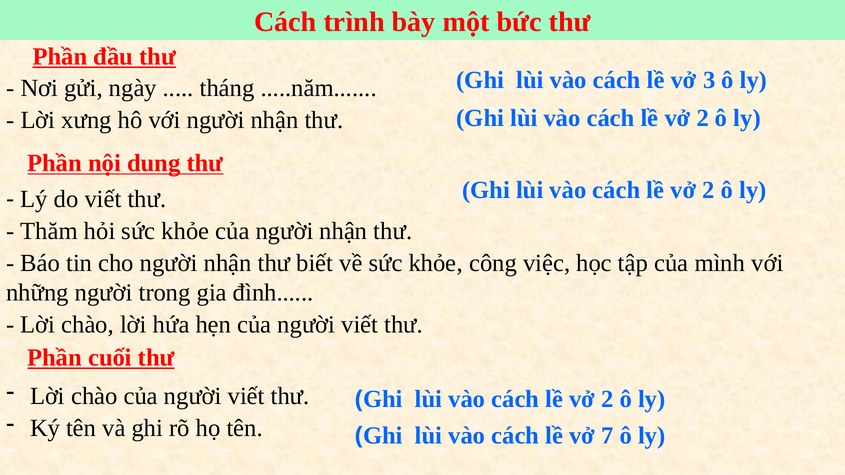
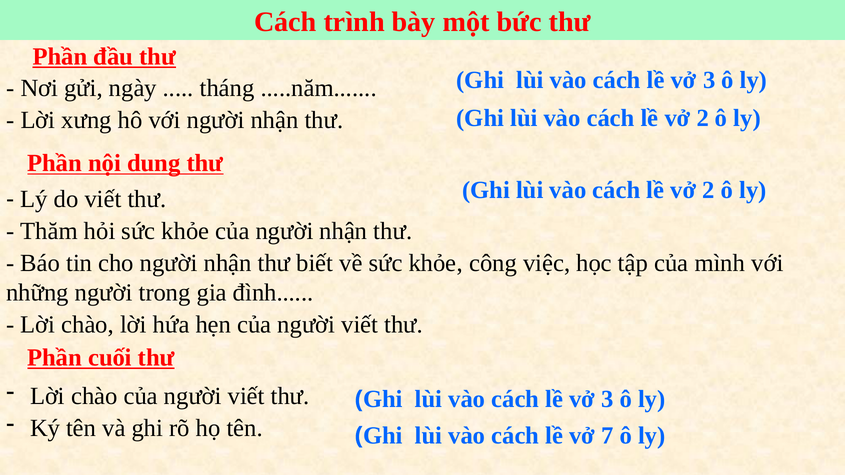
2: 2 -> 3 (607, 399)
